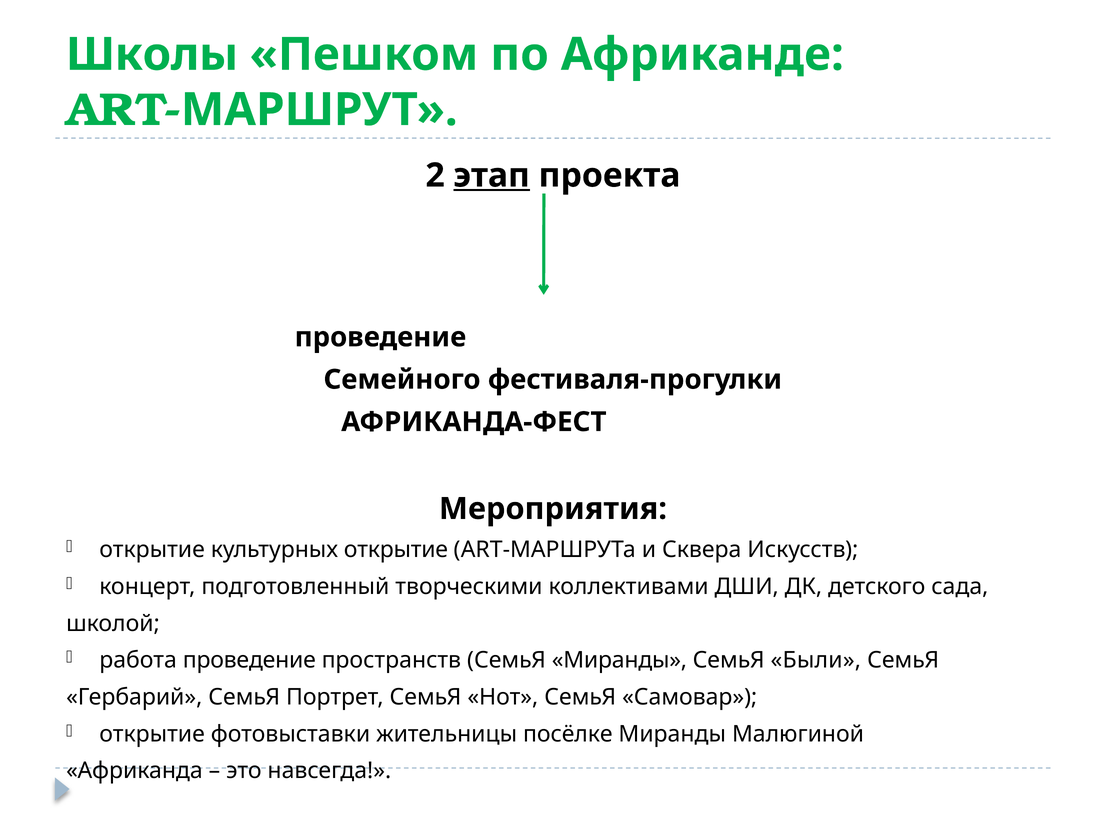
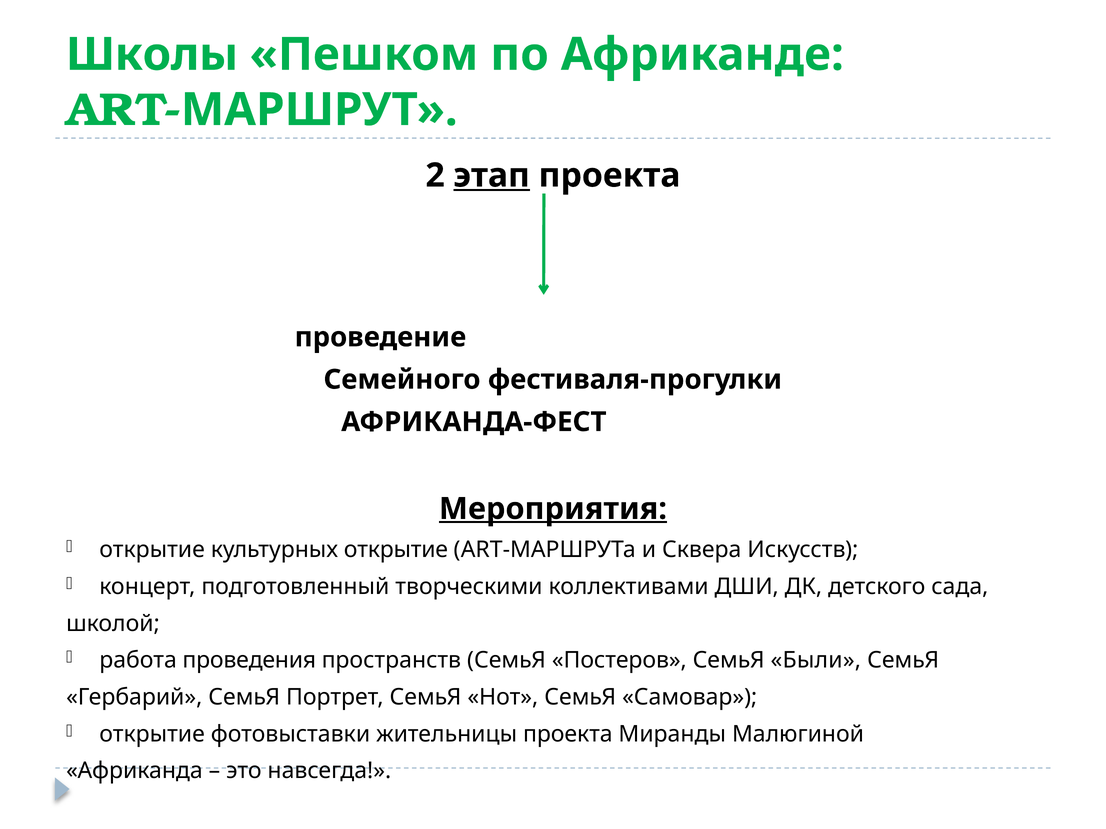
Мероприятия underline: none -> present (553, 509)
работа проведение: проведение -> проведения (249, 661)
СемьЯ Миранды: Миранды -> Постеров (619, 661)
жительницы посёлке: посёлке -> проекта (568, 734)
